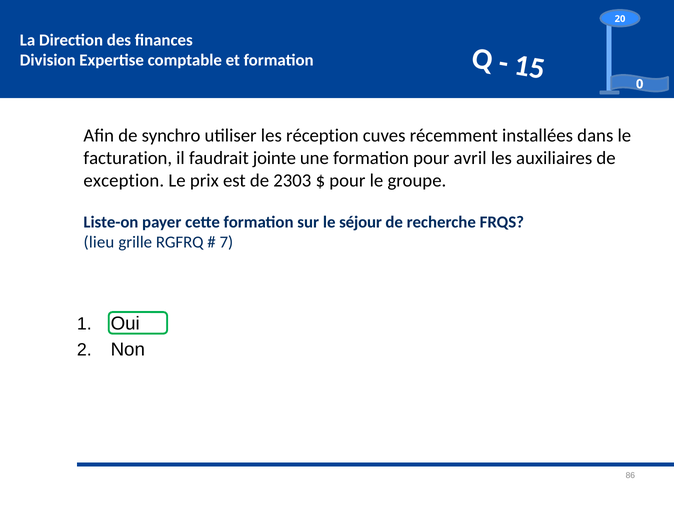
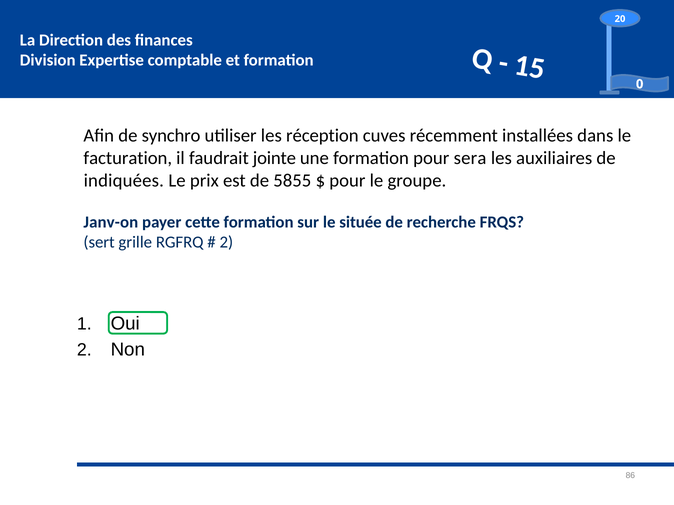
avril: avril -> sera (470, 158)
exception: exception -> indiquées (124, 181)
2303: 2303 -> 5855 (292, 181)
Liste-on: Liste-on -> Janv-on (111, 222)
séjour: séjour -> située (360, 222)
lieu: lieu -> sert (99, 243)
7: 7 -> 2 (226, 243)
